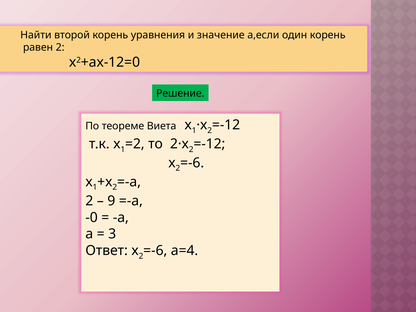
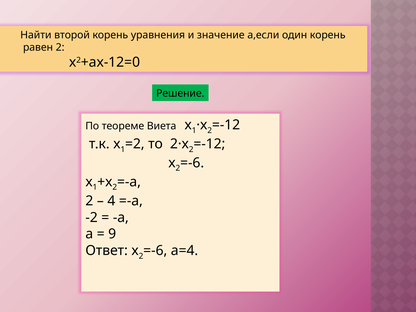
9: 9 -> 4 (111, 201)
-0: -0 -> -2 (92, 217)
3: 3 -> 9 (112, 234)
